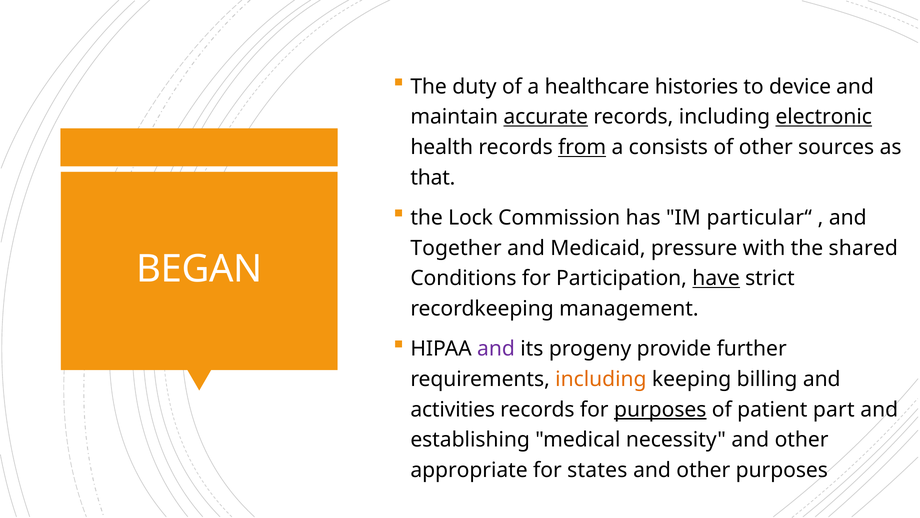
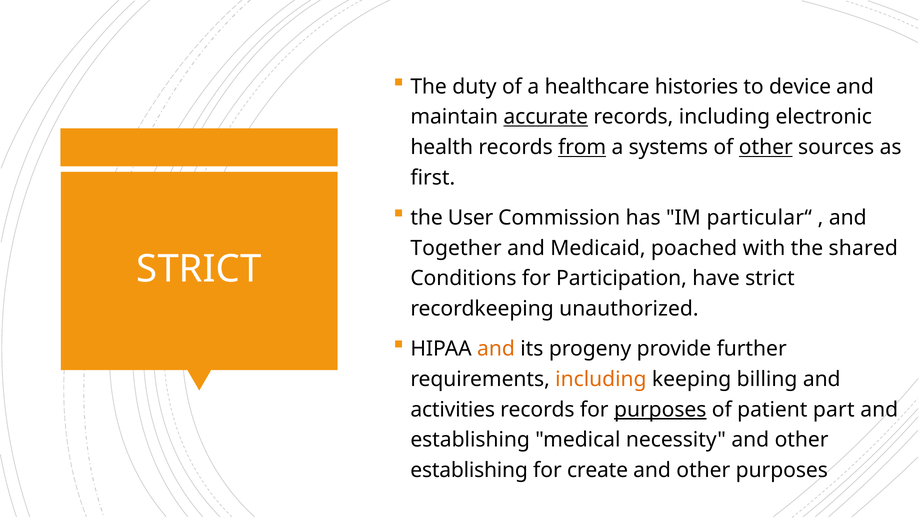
electronic underline: present -> none (824, 117)
consists: consists -> systems (668, 147)
other underline: none -> present (766, 147)
that: that -> first (433, 178)
Lock: Lock -> User (471, 218)
pressure: pressure -> poached (694, 248)
BEGAN: BEGAN -> STRICT (199, 269)
have underline: present -> none (716, 278)
management: management -> unauthorized (629, 309)
and colour: purple -> orange (496, 348)
appropriate: appropriate -> establishing (469, 470)
states: states -> create (598, 470)
